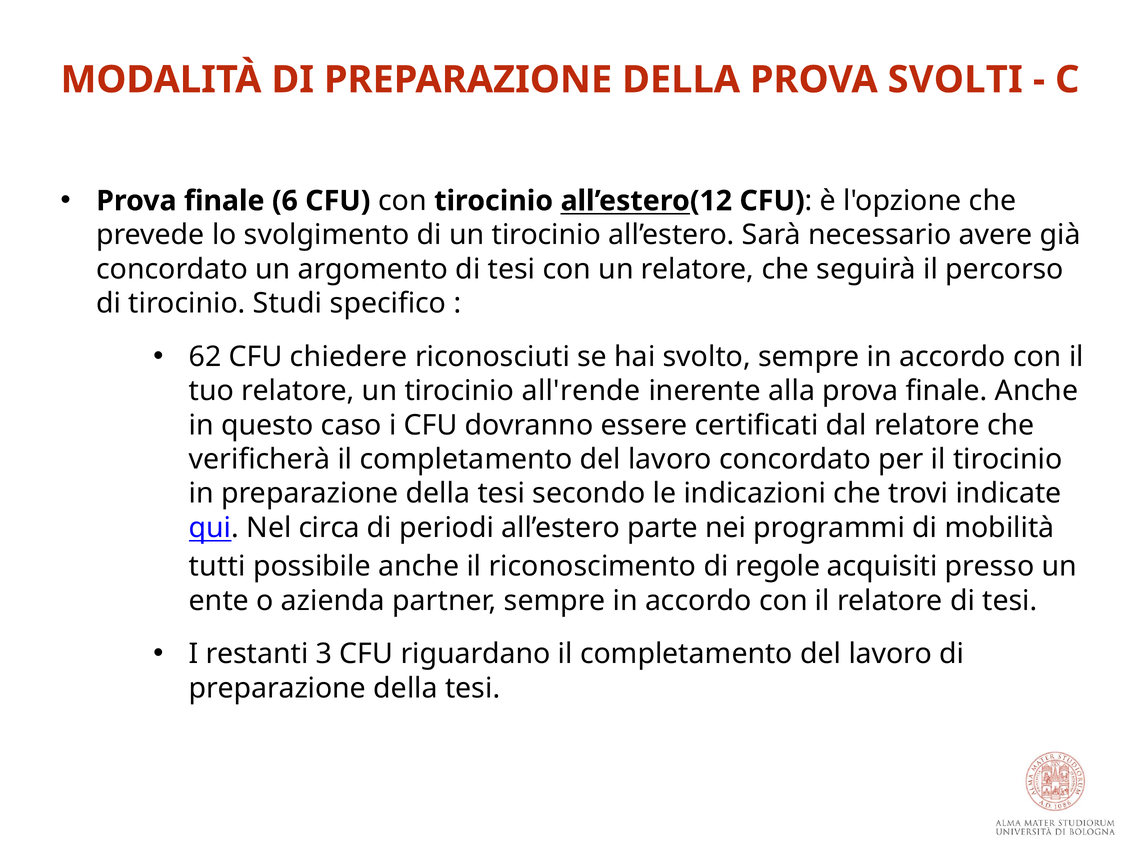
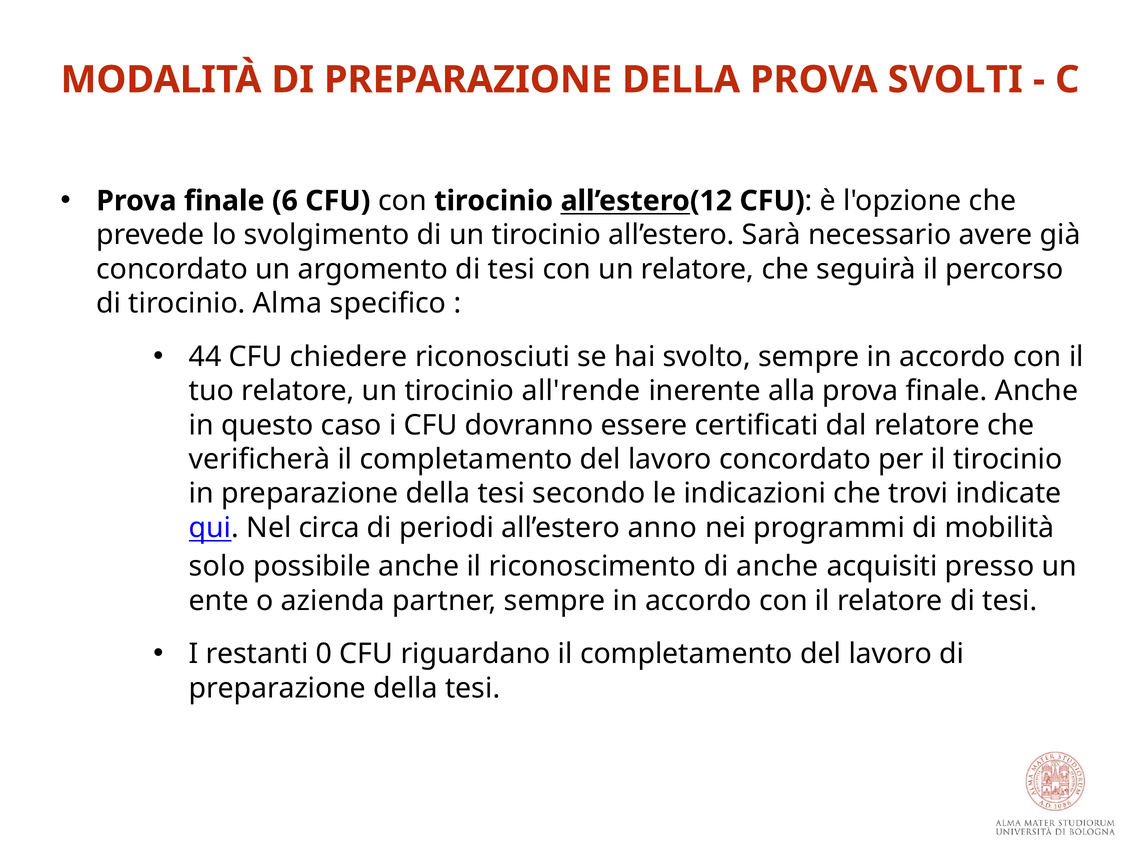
Studi: Studi -> Alma (288, 304)
62: 62 -> 44 (205, 357)
parte: parte -> anno (662, 528)
tutti: tutti -> solo (217, 567)
di regole: regole -> anche (777, 567)
3: 3 -> 0 (324, 654)
